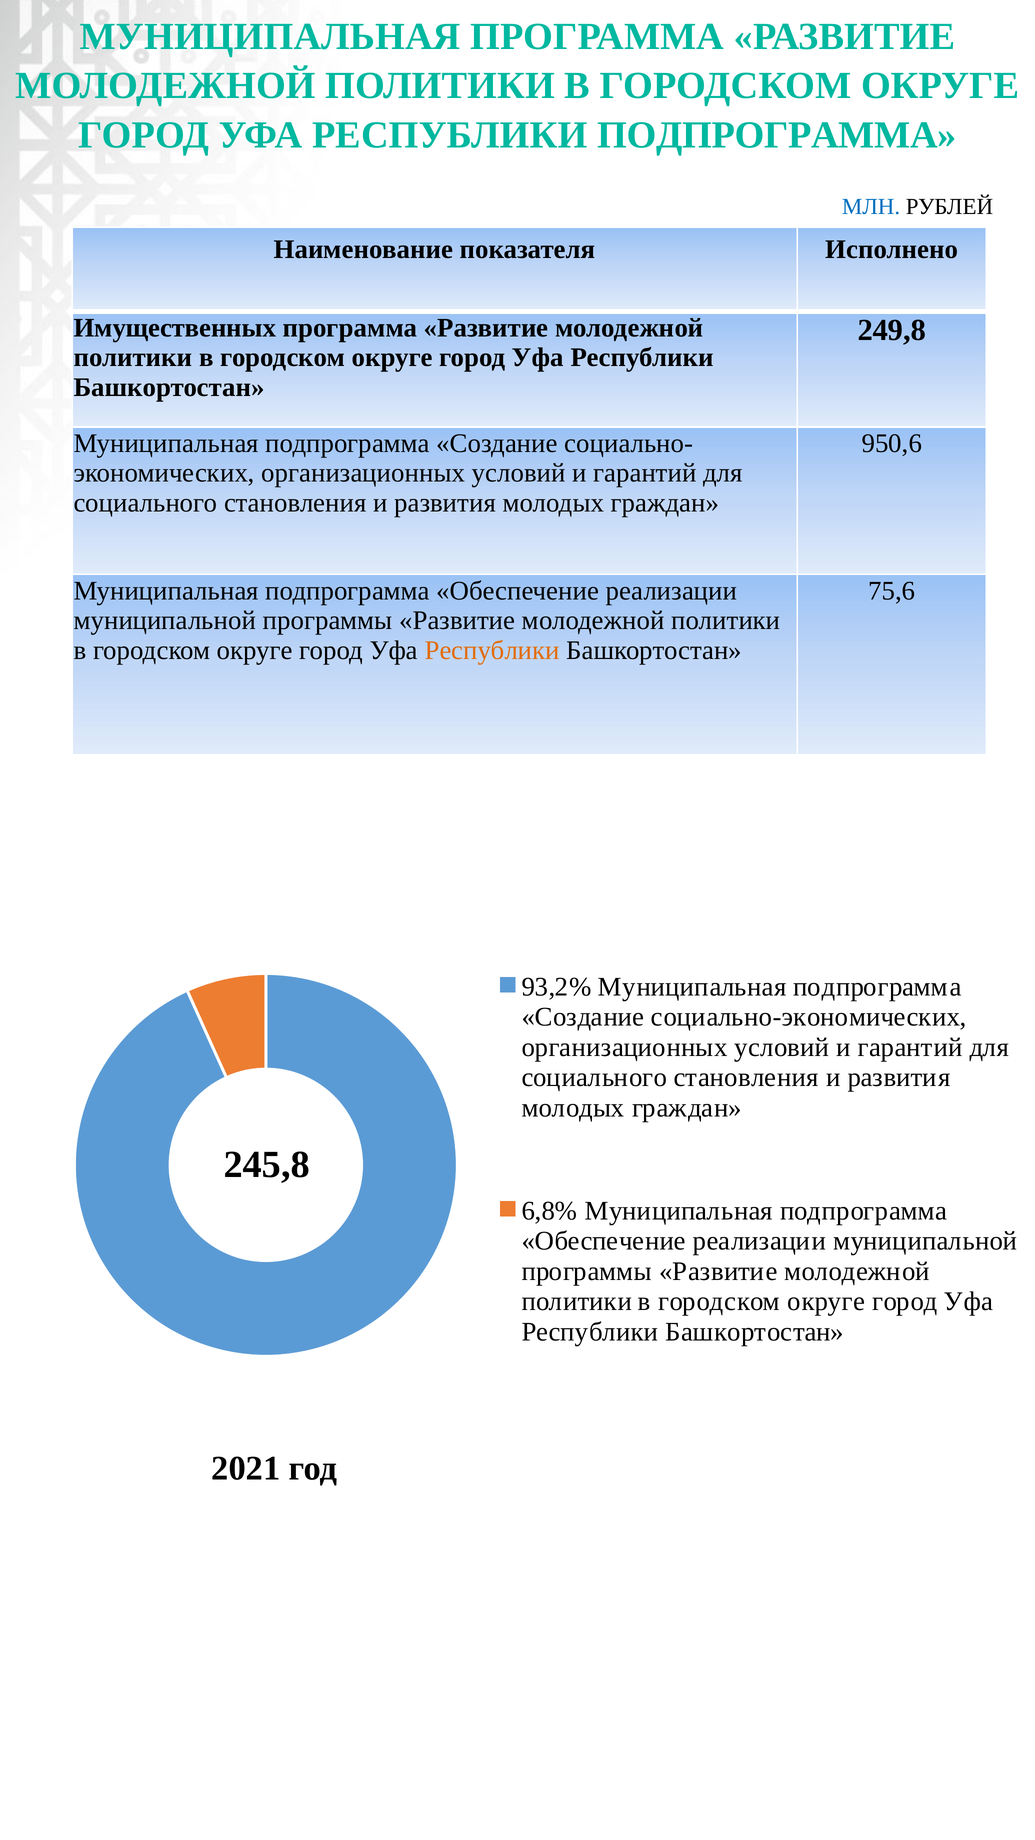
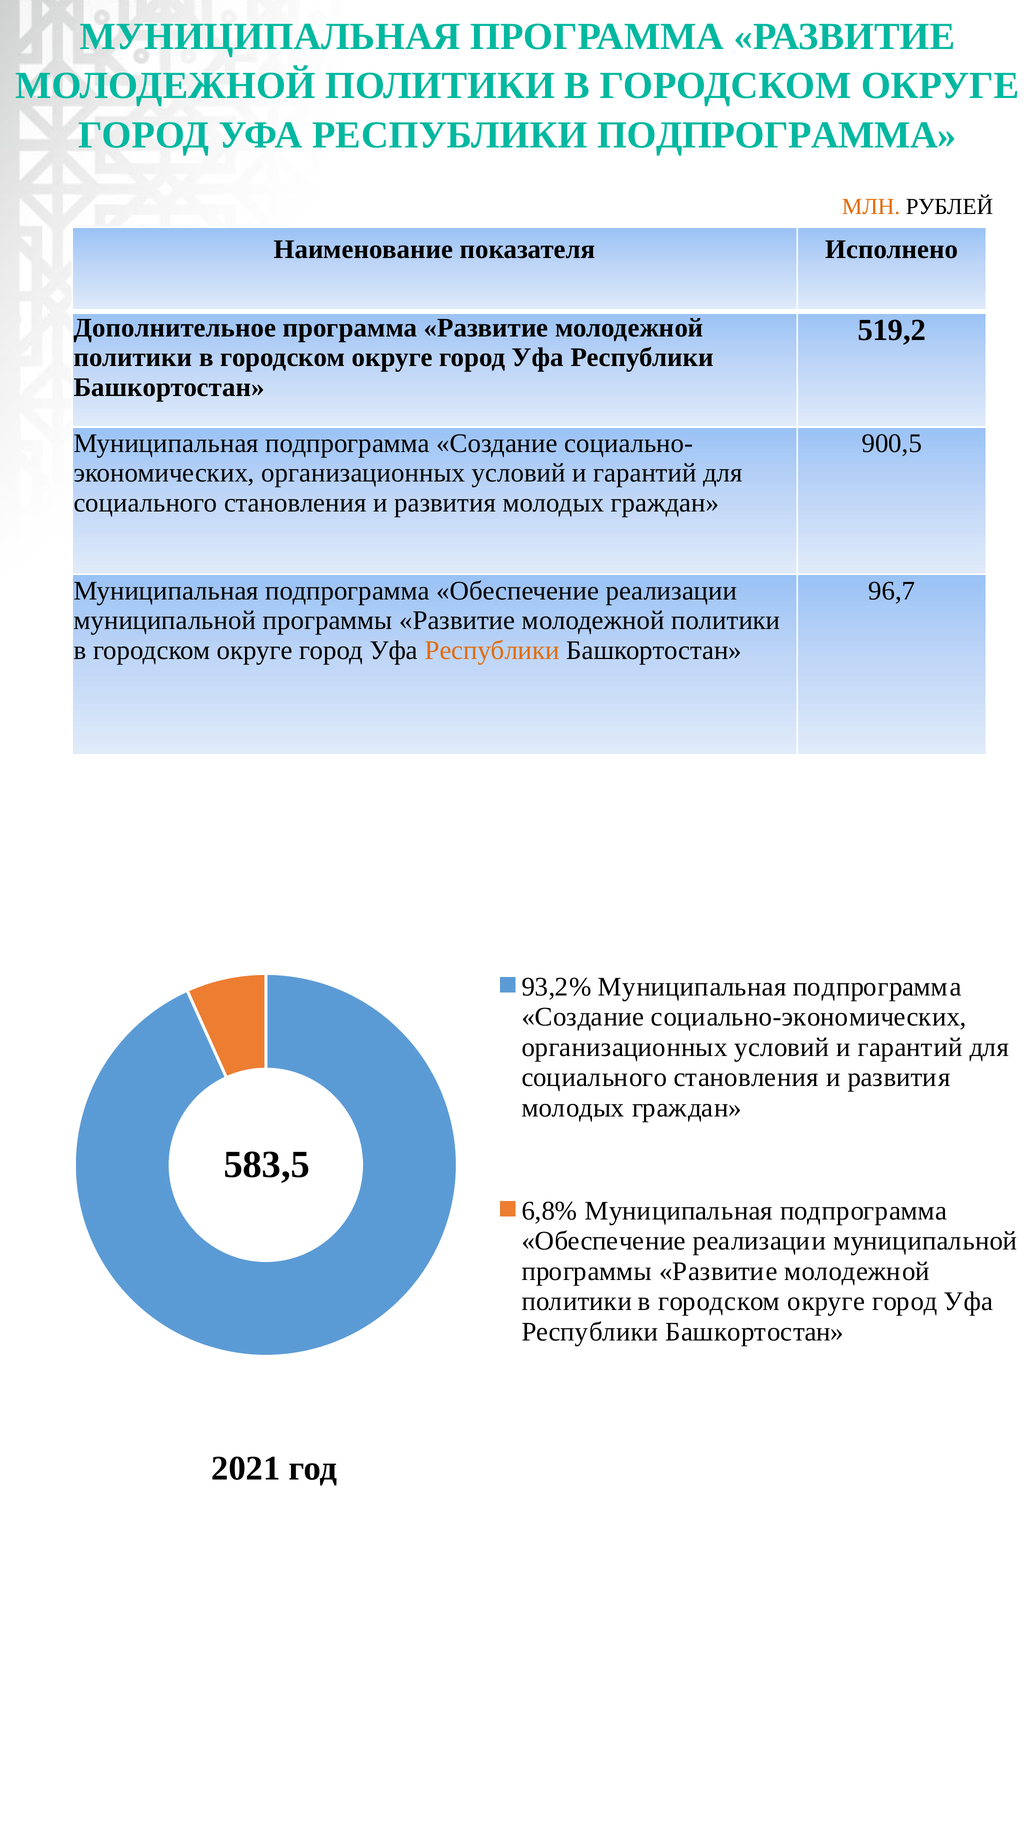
МЛН colour: blue -> orange (871, 207)
Имущественных: Имущественных -> Дополнительное (175, 328)
249,8: 249,8 -> 519,2 (892, 330)
950,6: 950,6 -> 900,5 (892, 443)
75,6: 75,6 -> 96,7 (892, 591)
245,8: 245,8 -> 583,5 (267, 1164)
